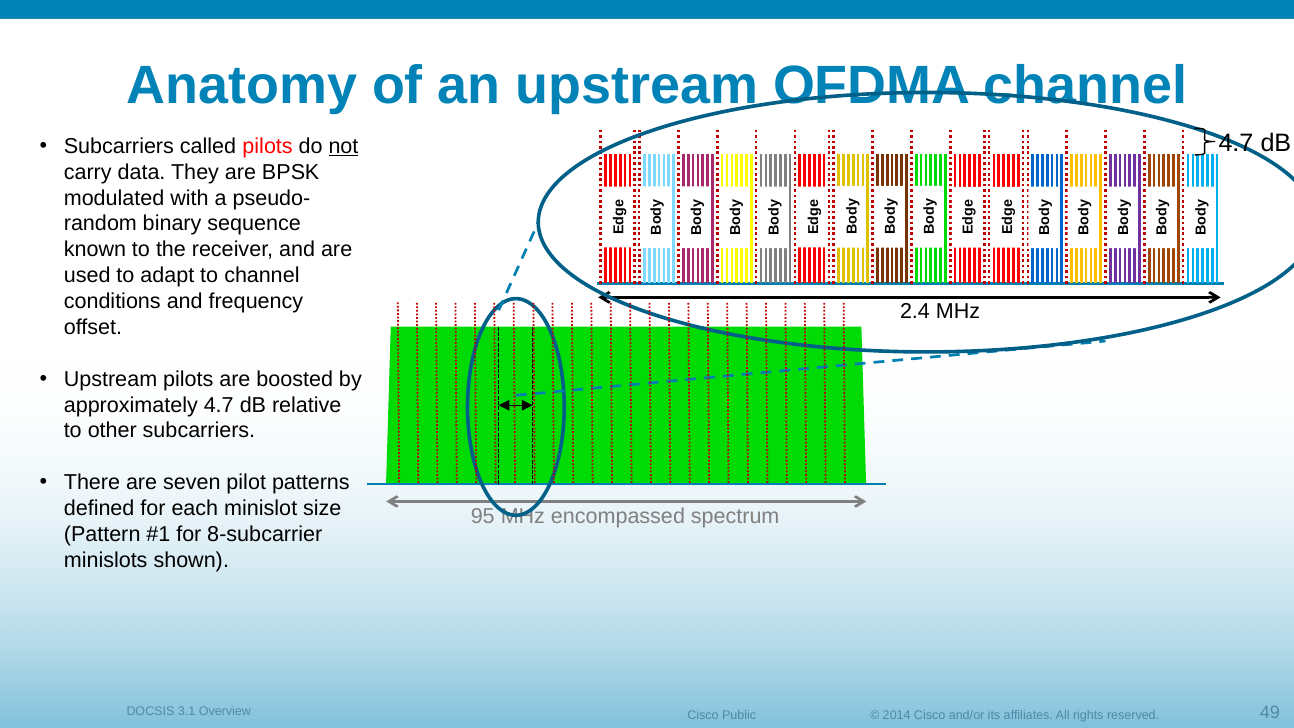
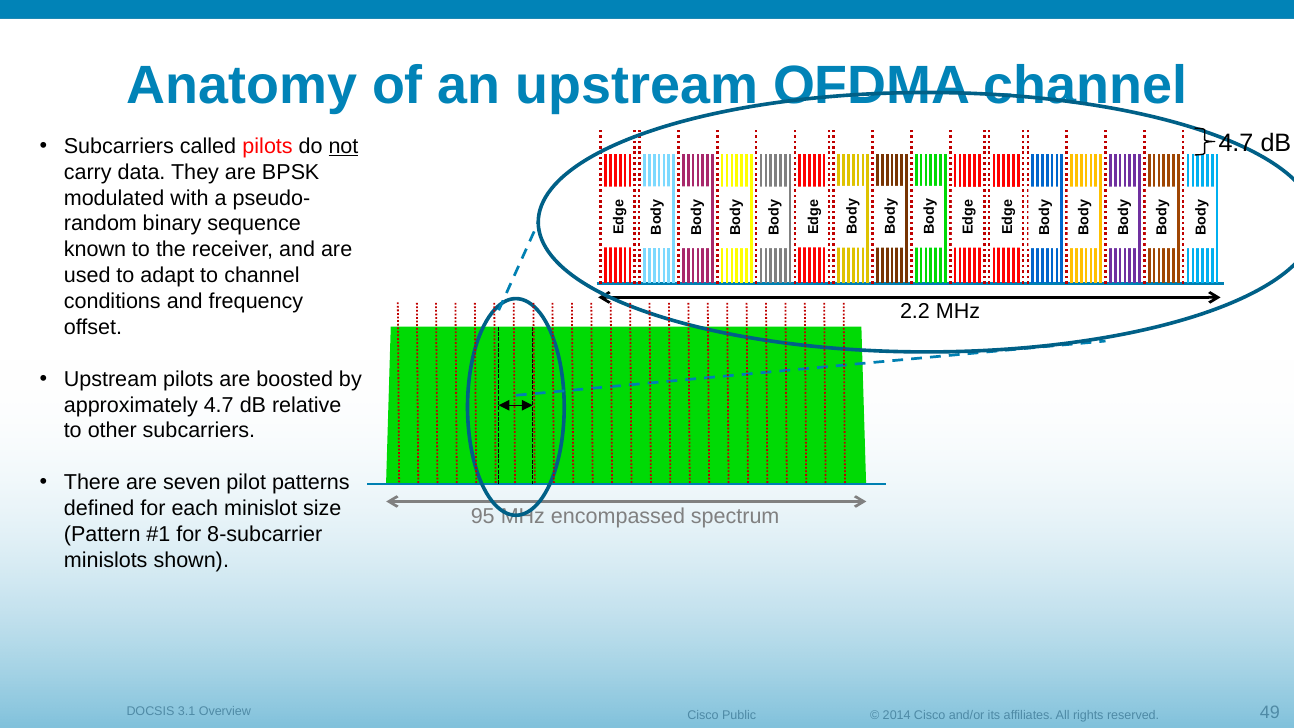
2.4: 2.4 -> 2.2 (915, 311)
